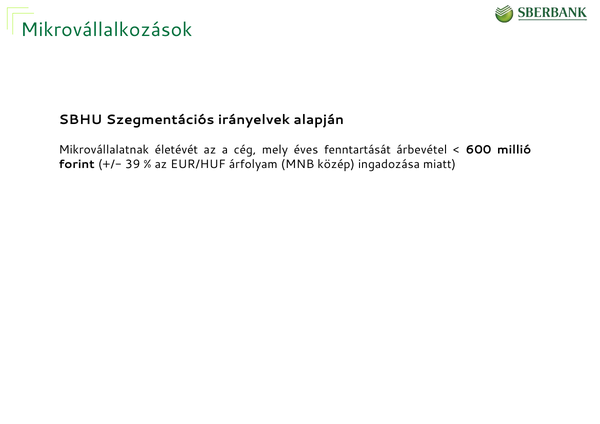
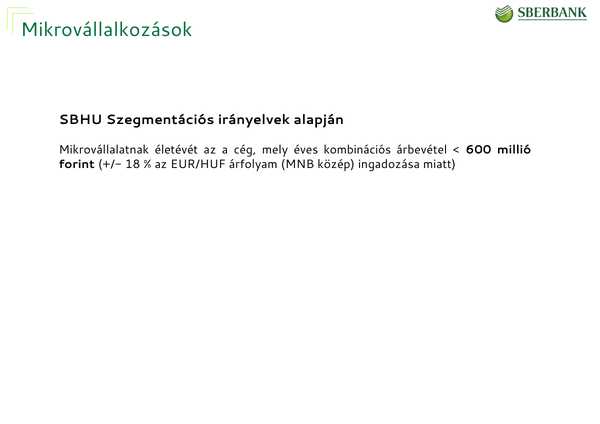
fenntartását: fenntartását -> kombinációs (357, 150)
39: 39 -> 18 (133, 164)
